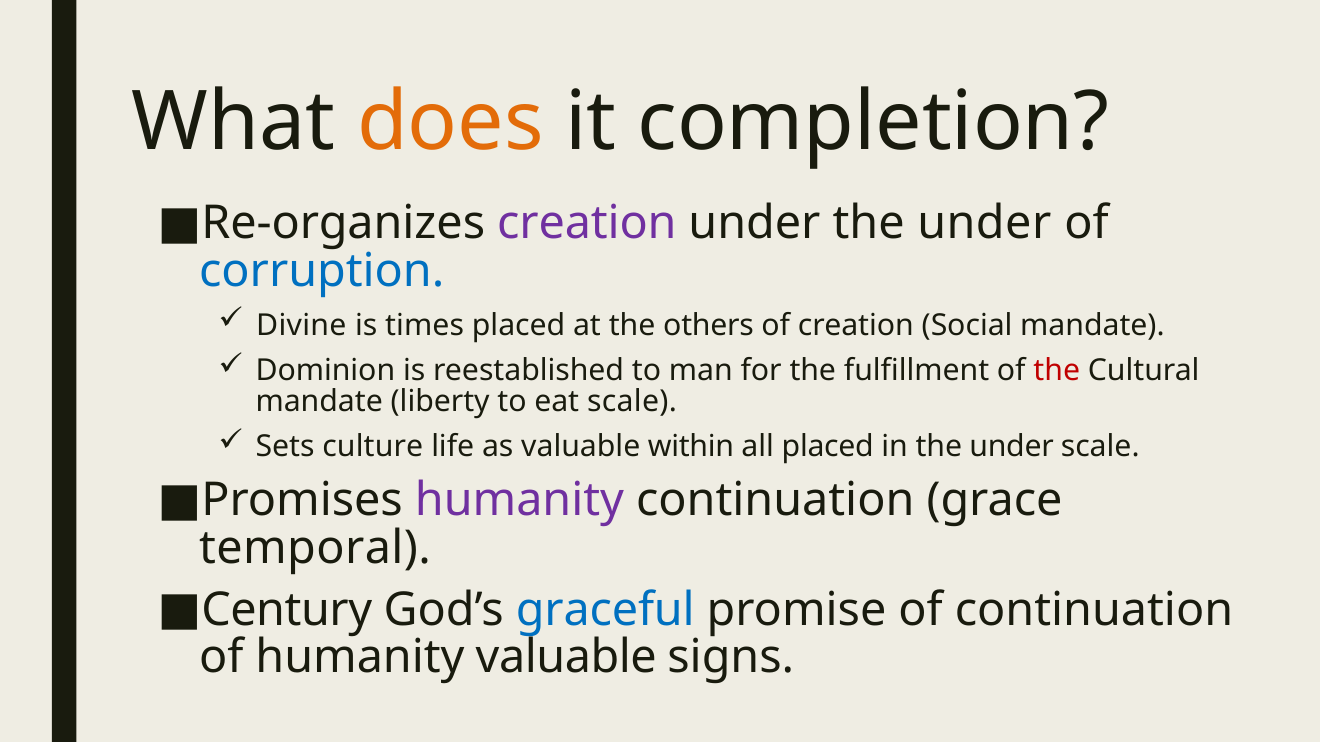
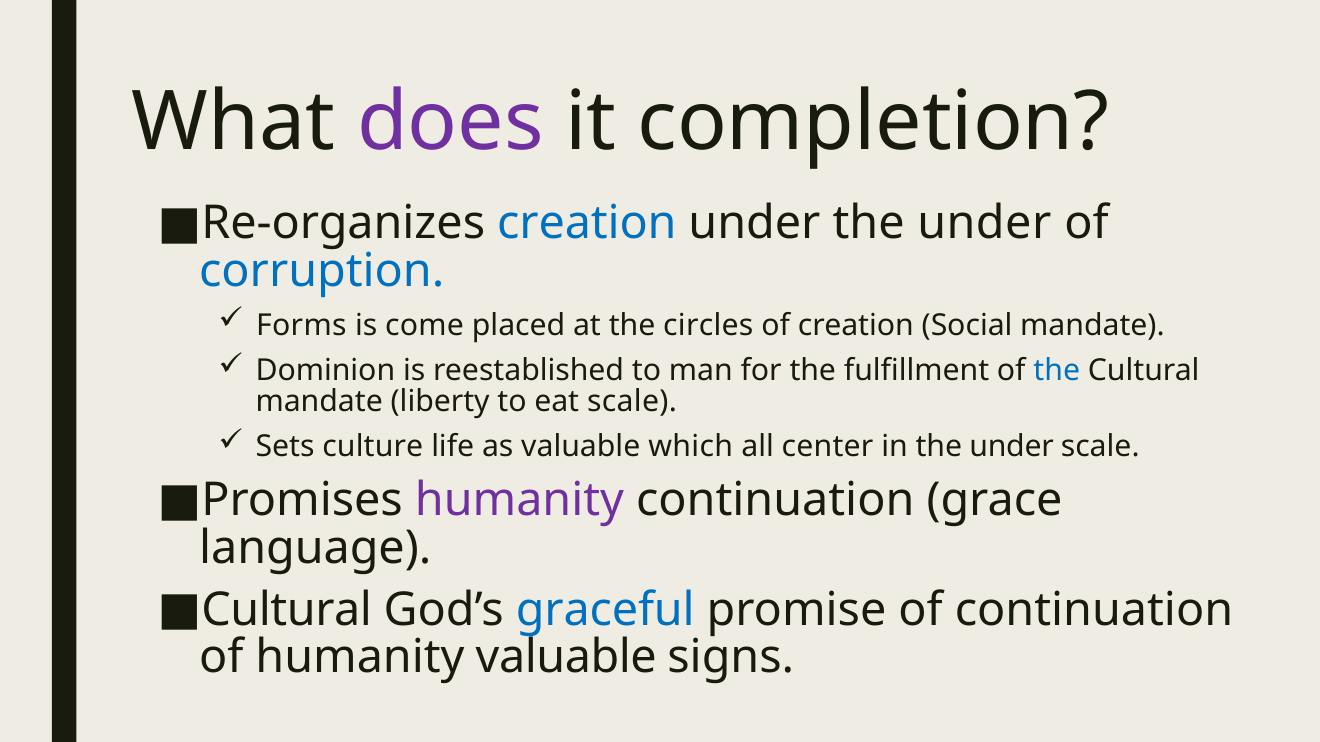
does colour: orange -> purple (450, 122)
creation colour: purple -> blue (587, 224)
Divine: Divine -> Forms (301, 325)
times: times -> come (425, 325)
others: others -> circles (708, 325)
the colour: red -> blue (1057, 371)
within: within -> which (691, 447)
all placed: placed -> center (828, 447)
temporal: temporal -> language (315, 548)
Century: Century -> Cultural (287, 610)
